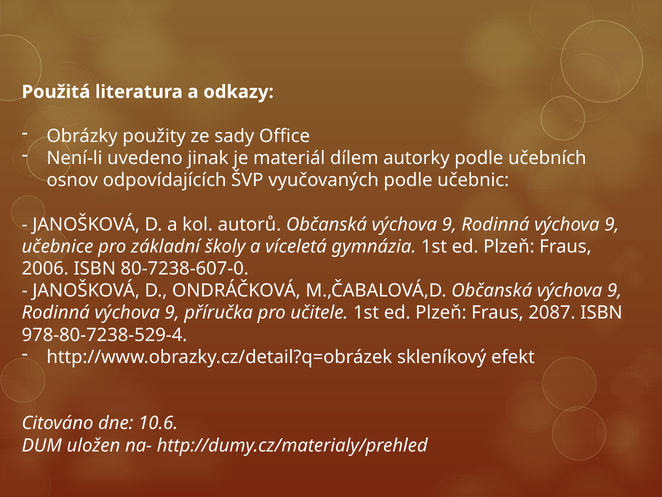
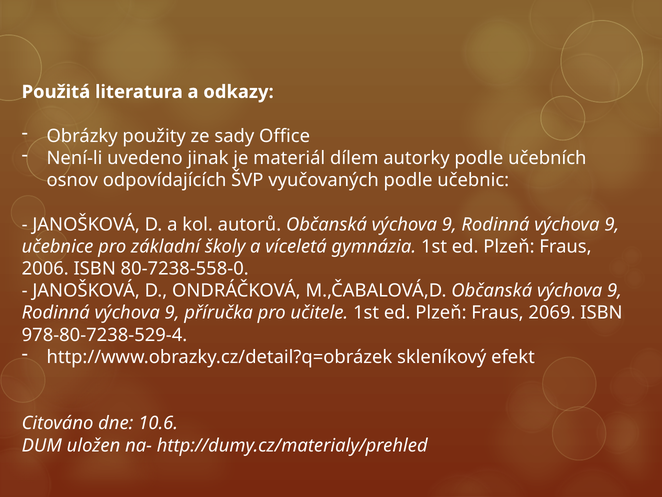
80-7238-607-0: 80-7238-607-0 -> 80-7238-558-0 (185, 268)
2087: 2087 -> 2069 (552, 313)
